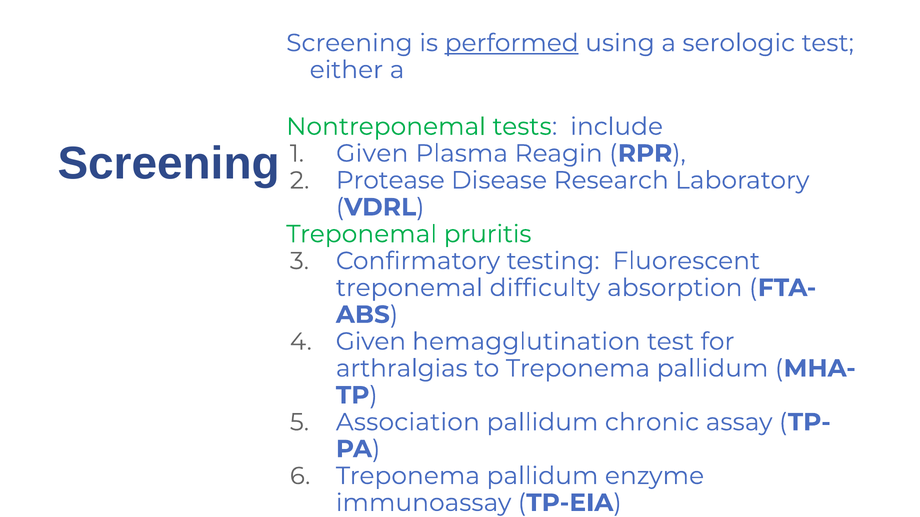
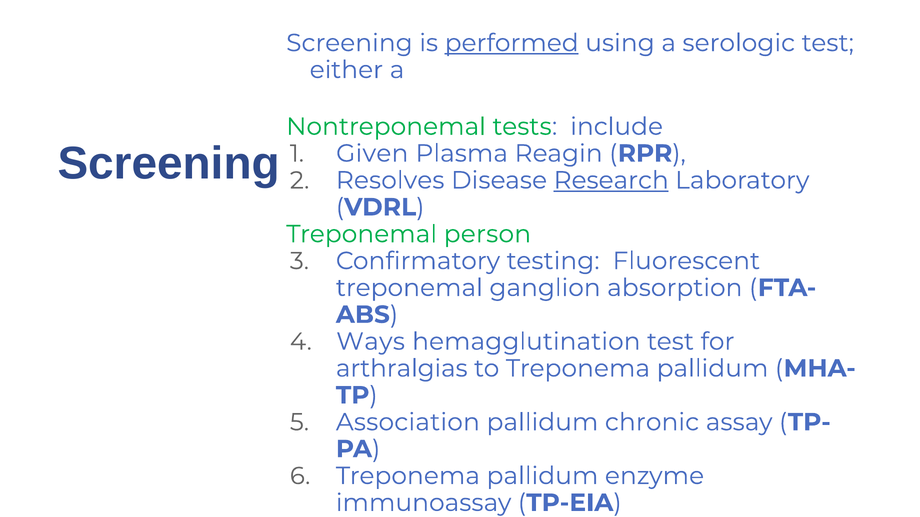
Protease: Protease -> Resolves (390, 180)
Research underline: none -> present (611, 180)
pruritis: pruritis -> person (487, 234)
difficulty: difficulty -> ganglion (545, 288)
Given: Given -> Ways (371, 342)
